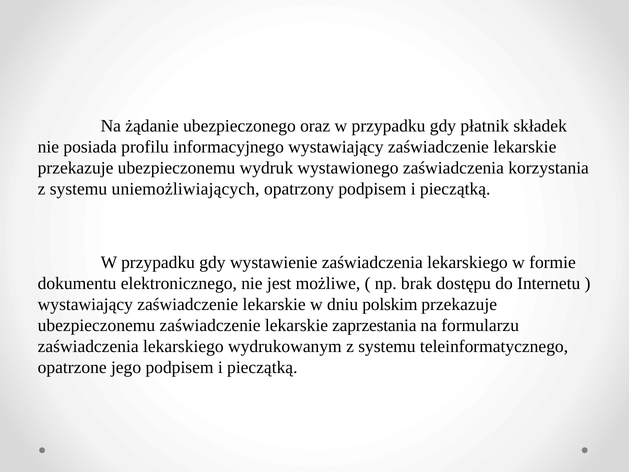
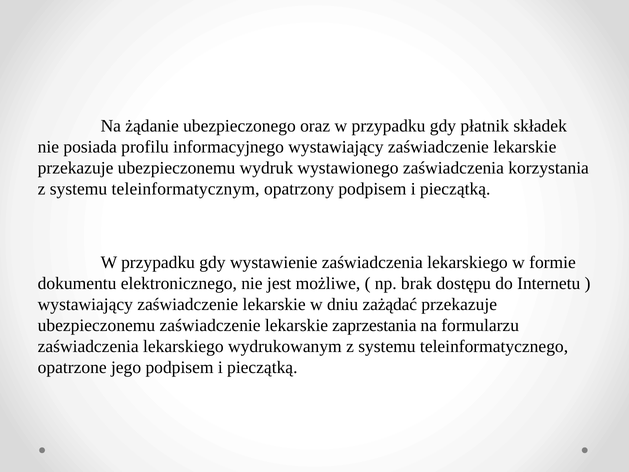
uniemożliwiających: uniemożliwiających -> teleinformatycznym (186, 189)
polskim: polskim -> zażądać (390, 304)
